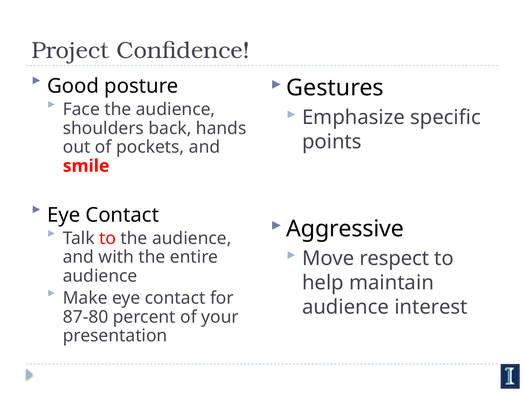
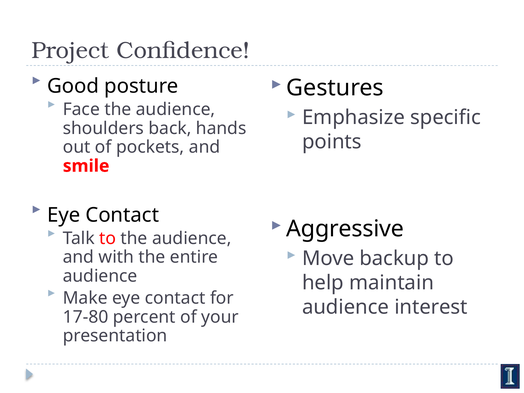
respect: respect -> backup (394, 258)
87-80: 87-80 -> 17-80 (86, 317)
